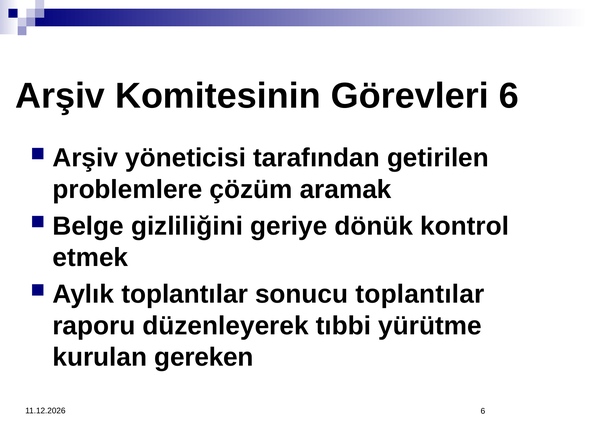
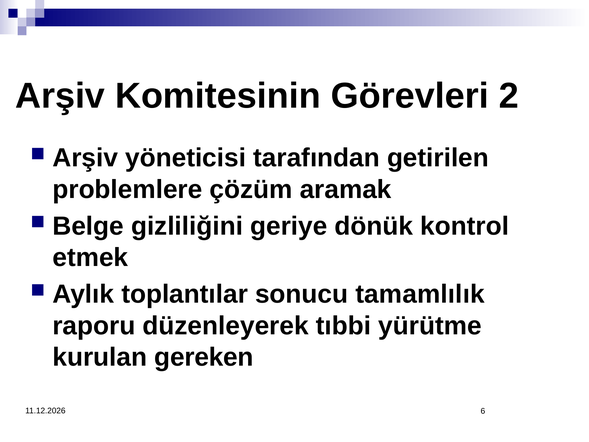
Görevleri 6: 6 -> 2 (509, 96)
sonucu toplantılar: toplantılar -> tamamlılık (420, 294)
